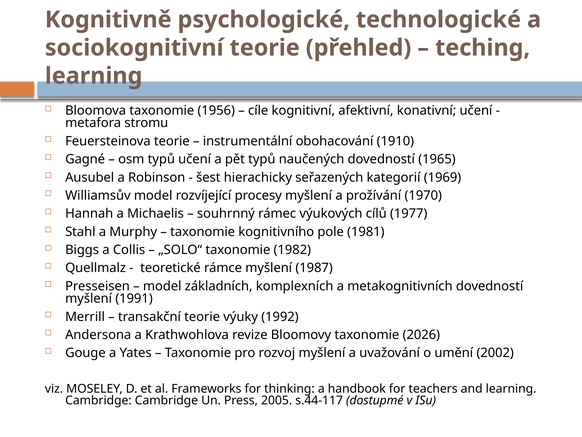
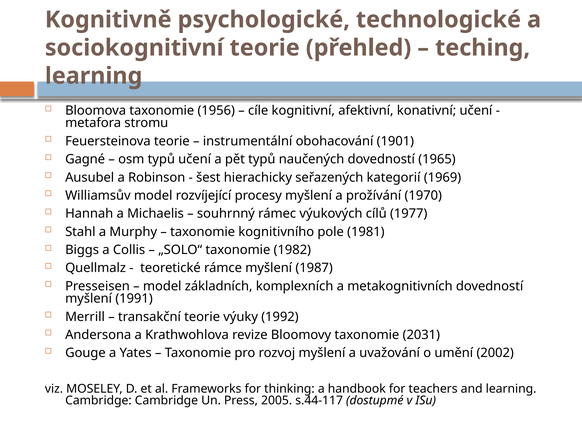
1910: 1910 -> 1901 (395, 141)
2026: 2026 -> 2031 (421, 334)
